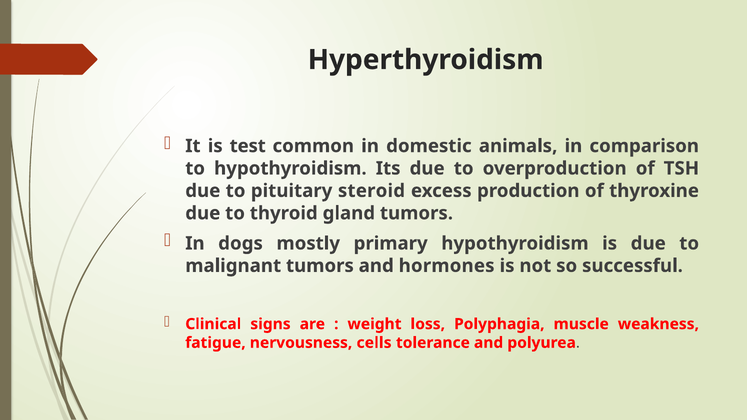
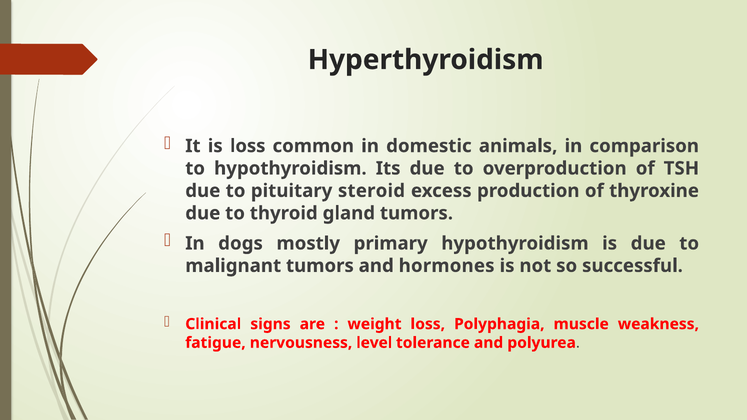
is test: test -> loss (248, 146)
cells: cells -> level (374, 343)
